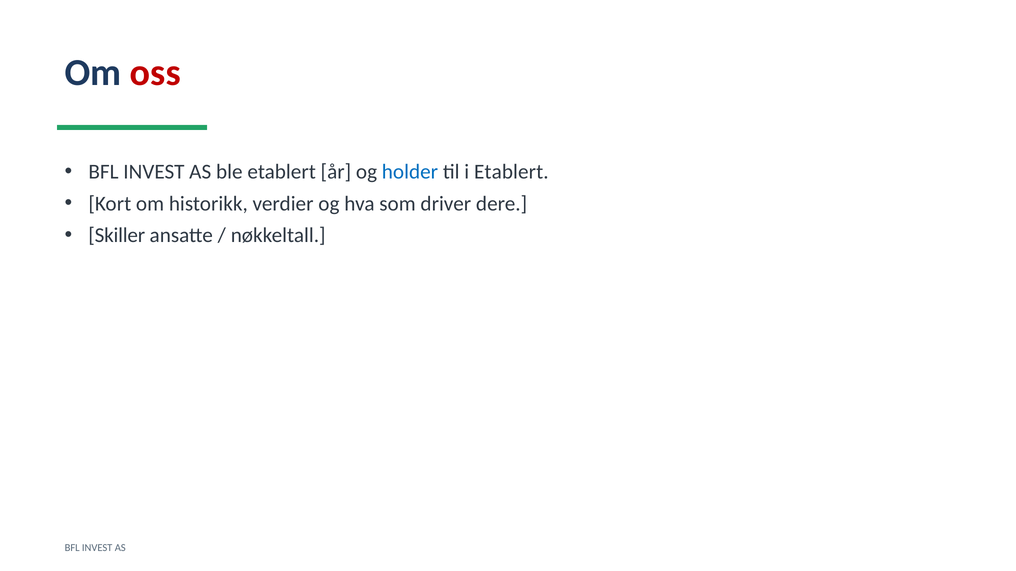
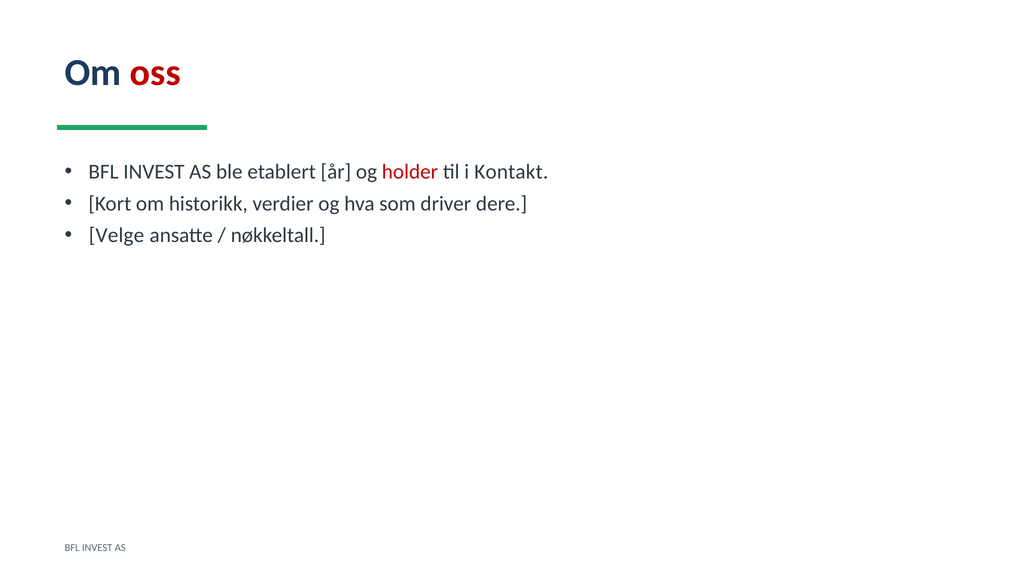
holder colour: blue -> red (410, 172)
i Etablert: Etablert -> Kontakt (511, 172)
Skiller: Skiller -> Velge (117, 236)
